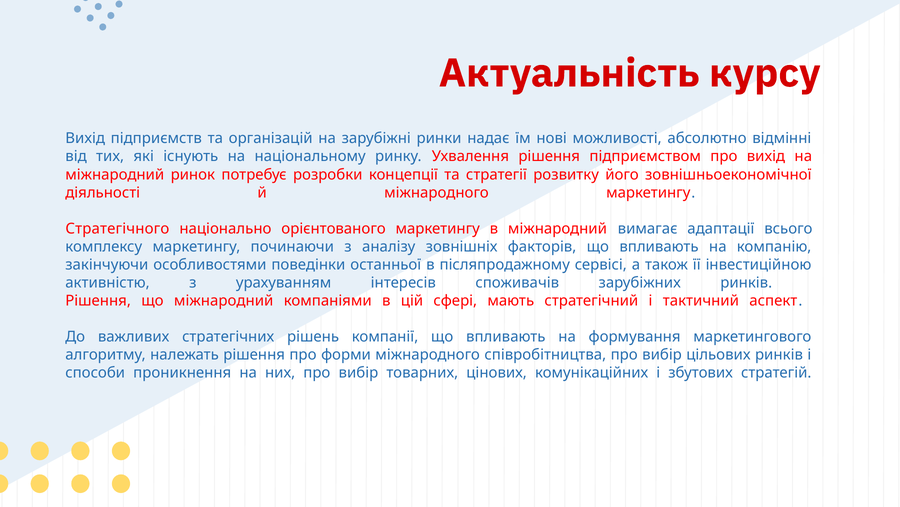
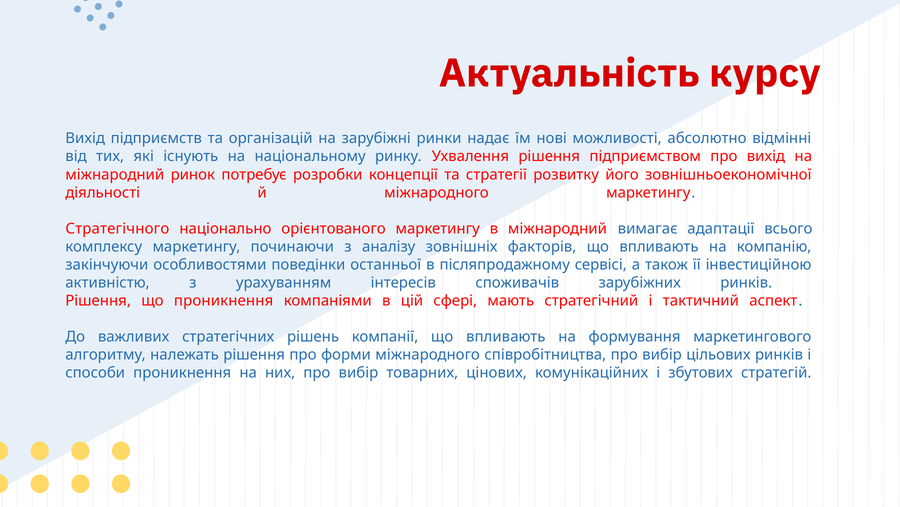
що міжнародний: міжнародний -> проникнення (224, 300)
